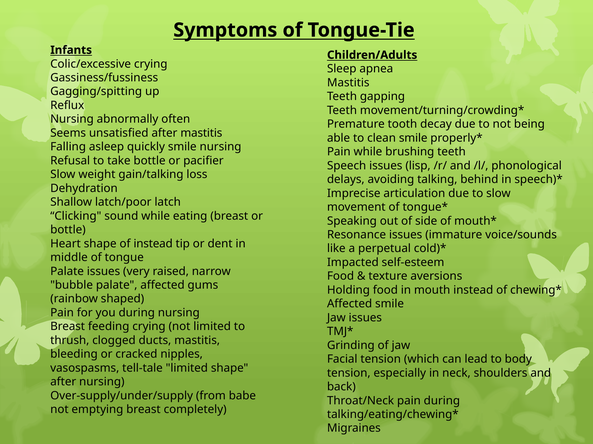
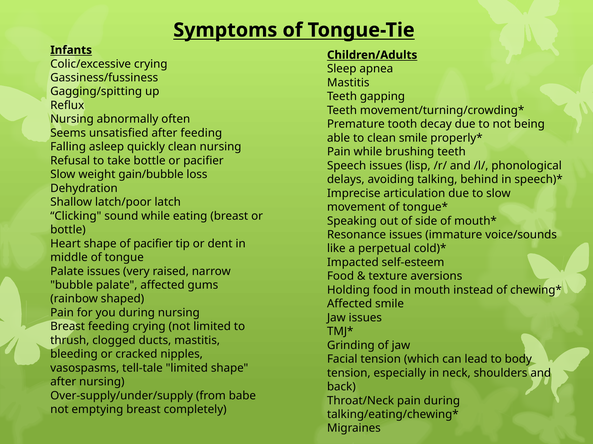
after mastitis: mastitis -> feeding (201, 133)
quickly smile: smile -> clean (182, 147)
gain/talking: gain/talking -> gain/bubble (151, 175)
of instead: instead -> pacifier (153, 244)
